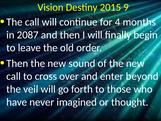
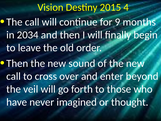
9: 9 -> 4 (126, 7)
4: 4 -> 9 (118, 22)
2087: 2087 -> 2034 (28, 35)
